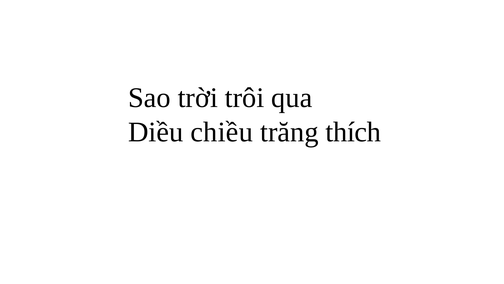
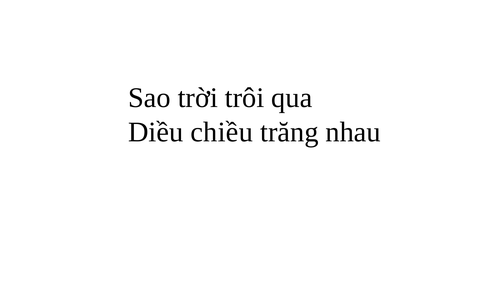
thích: thích -> nhau (353, 132)
